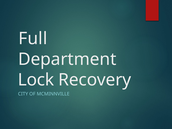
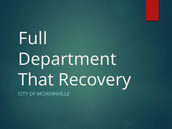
Lock: Lock -> That (36, 80)
